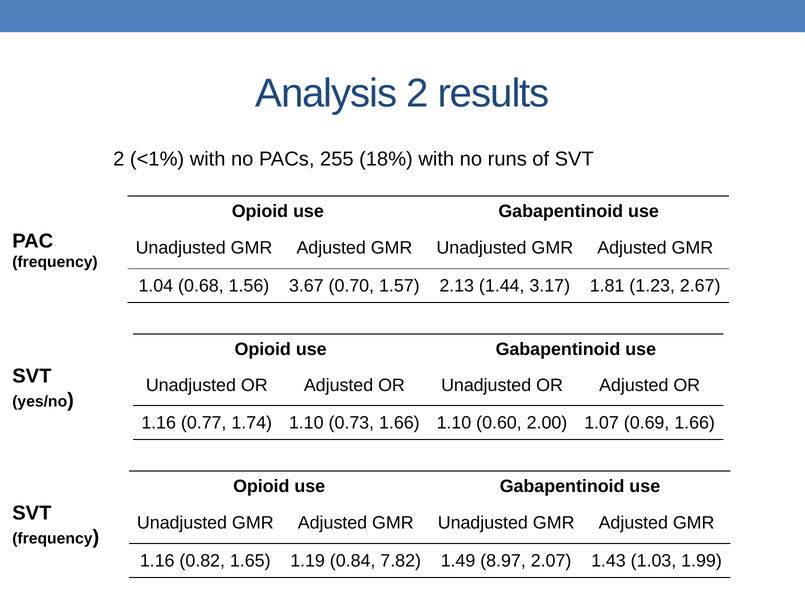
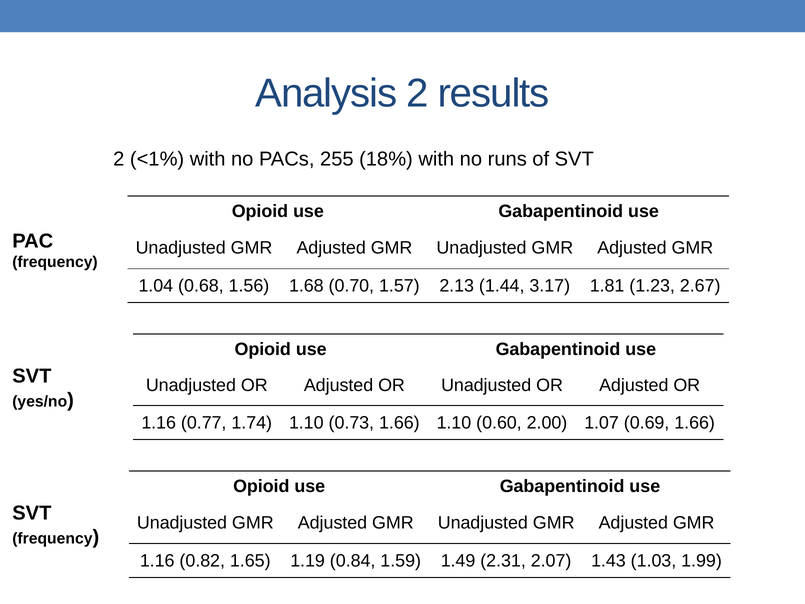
3.67: 3.67 -> 1.68 (306, 286)
7.82: 7.82 -> 1.59 (401, 561)
8.97: 8.97 -> 2.31 (503, 561)
